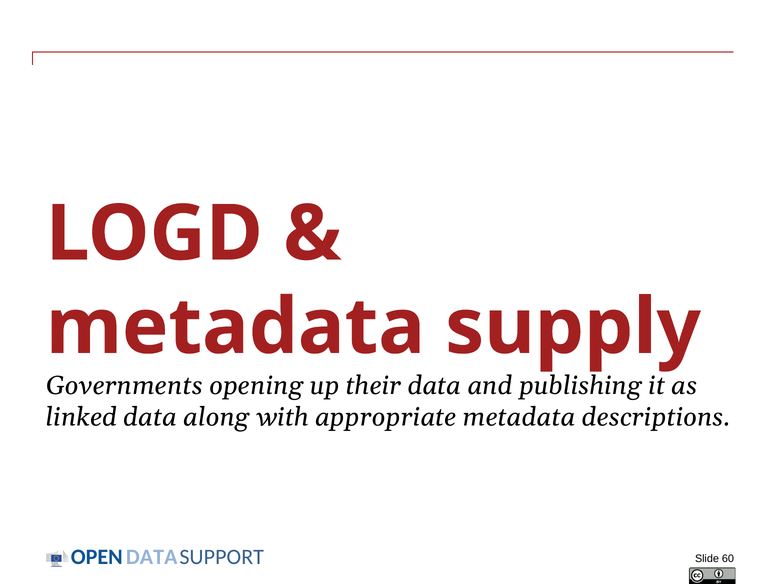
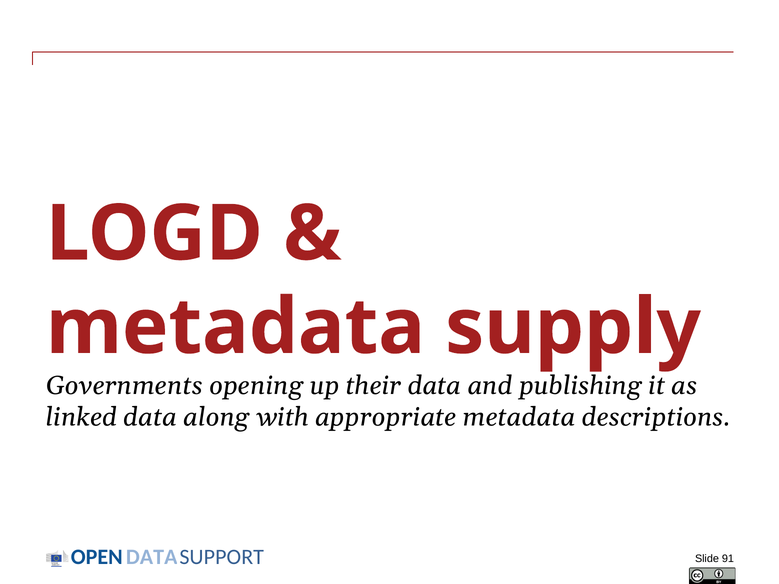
60: 60 -> 91 (728, 559)
